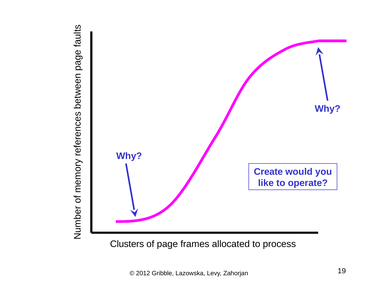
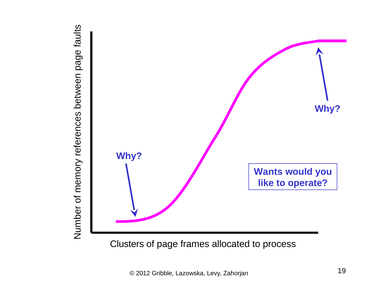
Create: Create -> Wants (268, 172)
